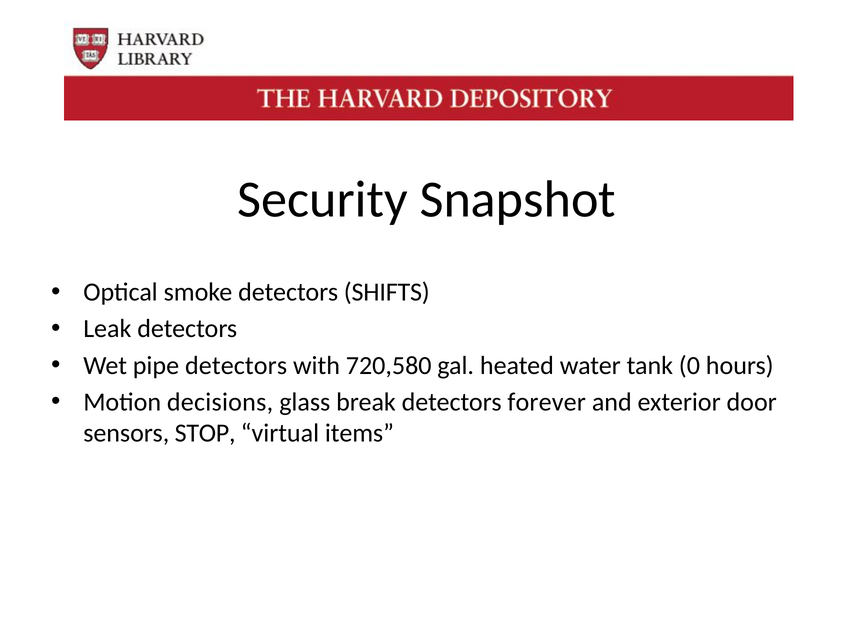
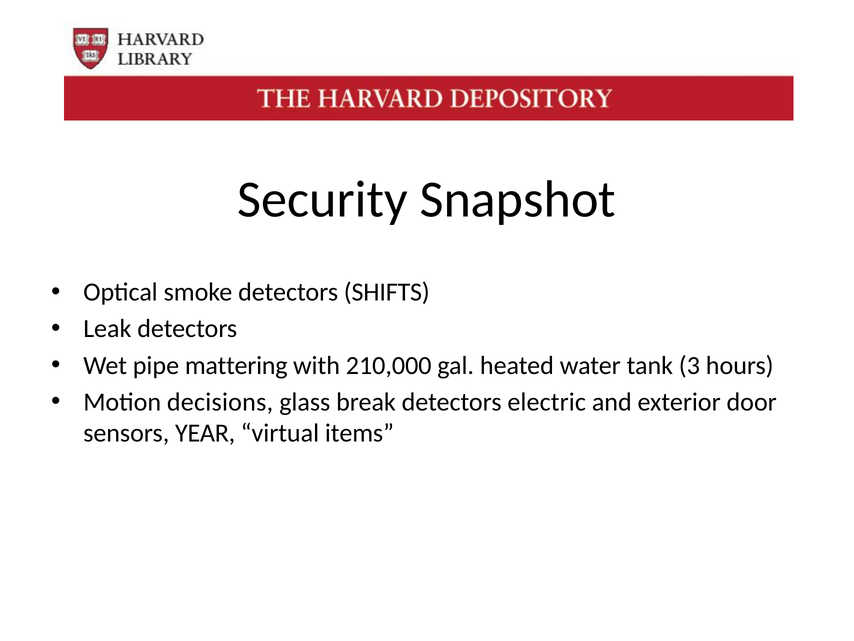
pipe detectors: detectors -> mattering (236, 365)
720,580: 720,580 -> 210,000 (389, 365)
0: 0 -> 3 (689, 365)
forever: forever -> electric (547, 402)
STOP: STOP -> YEAR (205, 433)
